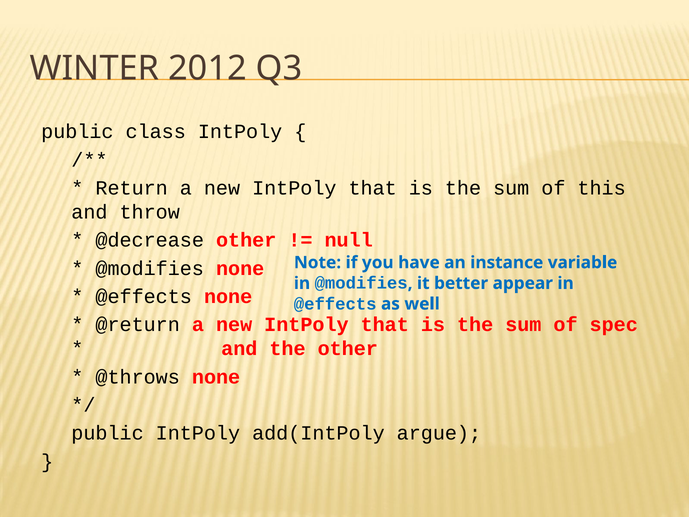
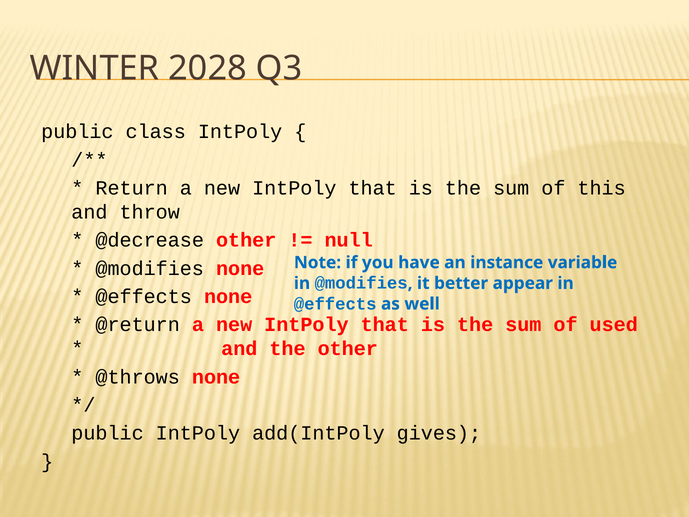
2012: 2012 -> 2028 (208, 68)
spec: spec -> used (614, 325)
argue: argue -> gives (439, 433)
